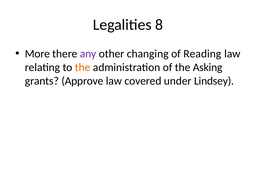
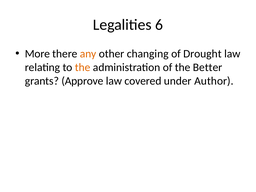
8: 8 -> 6 (159, 25)
any colour: purple -> orange (88, 54)
Reading: Reading -> Drought (202, 54)
Asking: Asking -> Better (208, 67)
Lindsey: Lindsey -> Author (214, 81)
